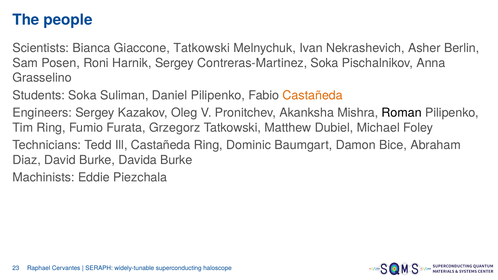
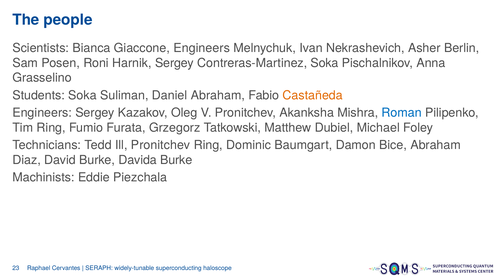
Giaccone Tatkowski: Tatkowski -> Engineers (202, 48)
Daniel Pilipenko: Pilipenko -> Abraham (218, 95)
Roman colour: black -> blue (402, 113)
Ill Castañeda: Castañeda -> Pronitchev (161, 145)
